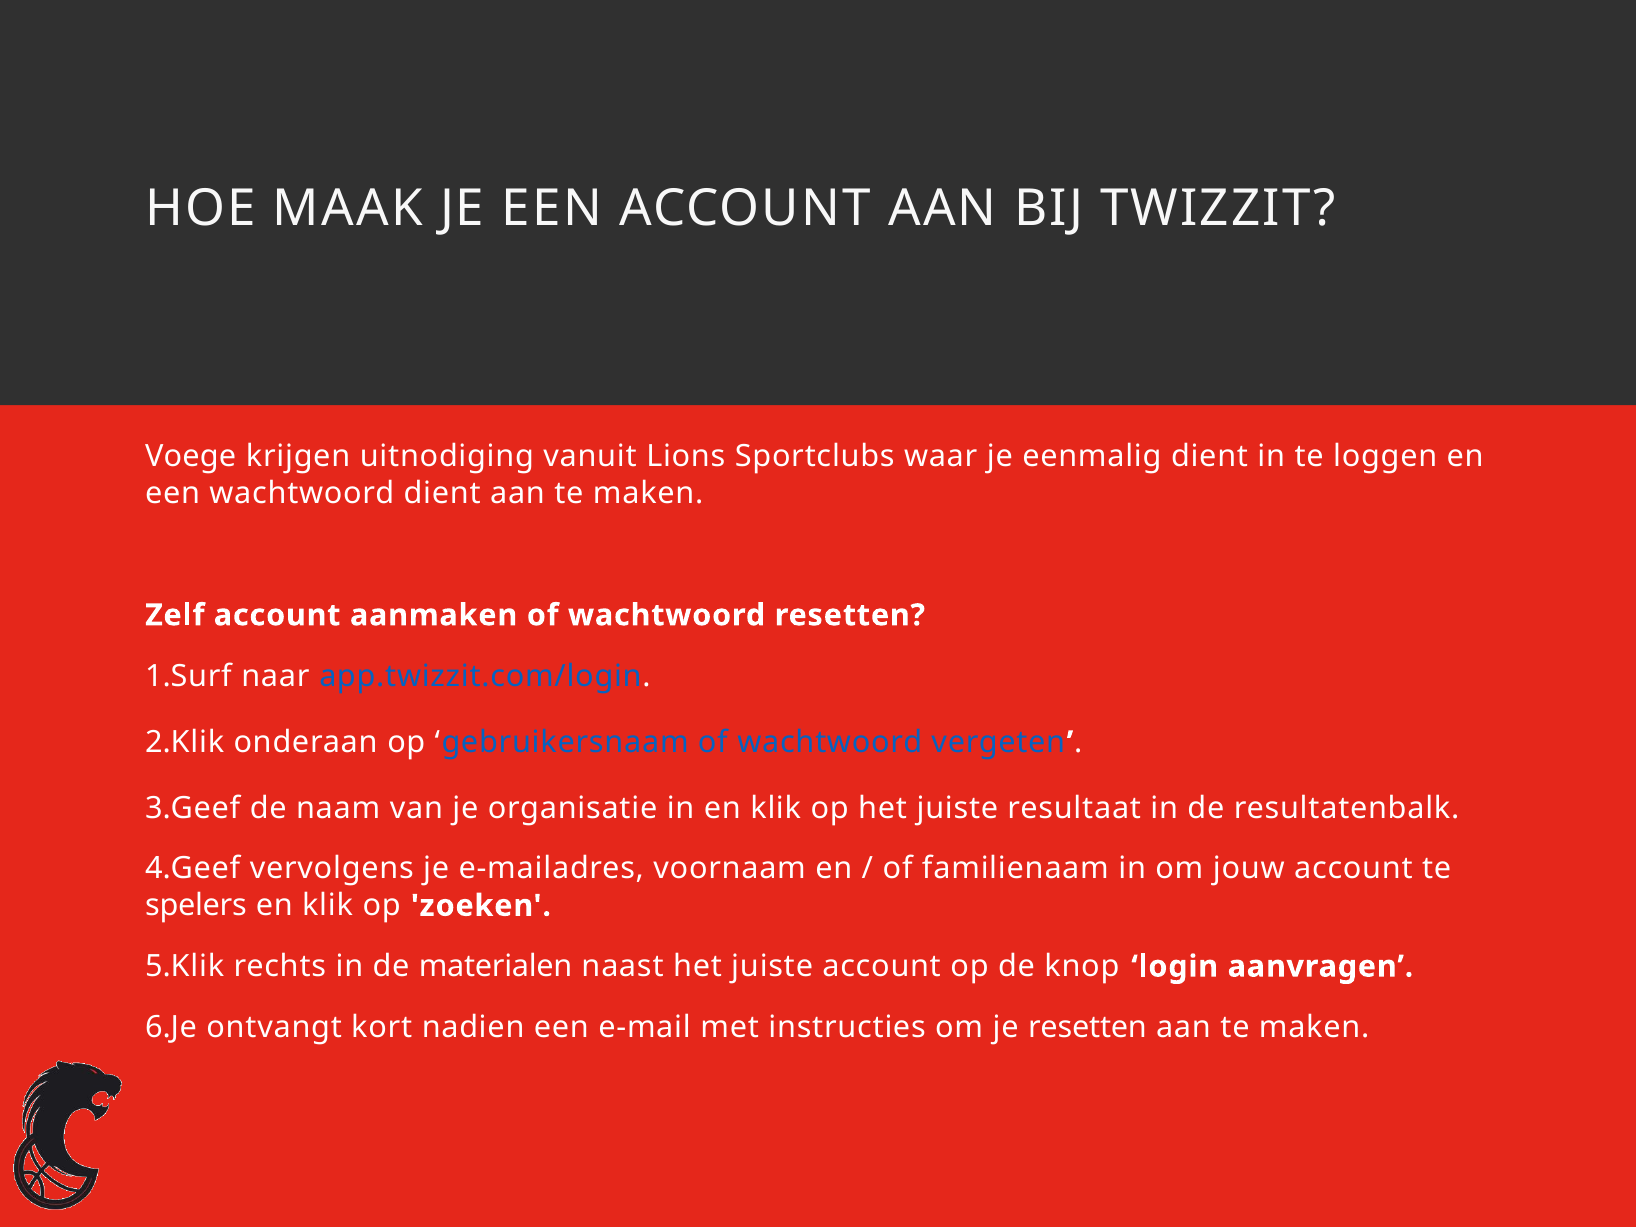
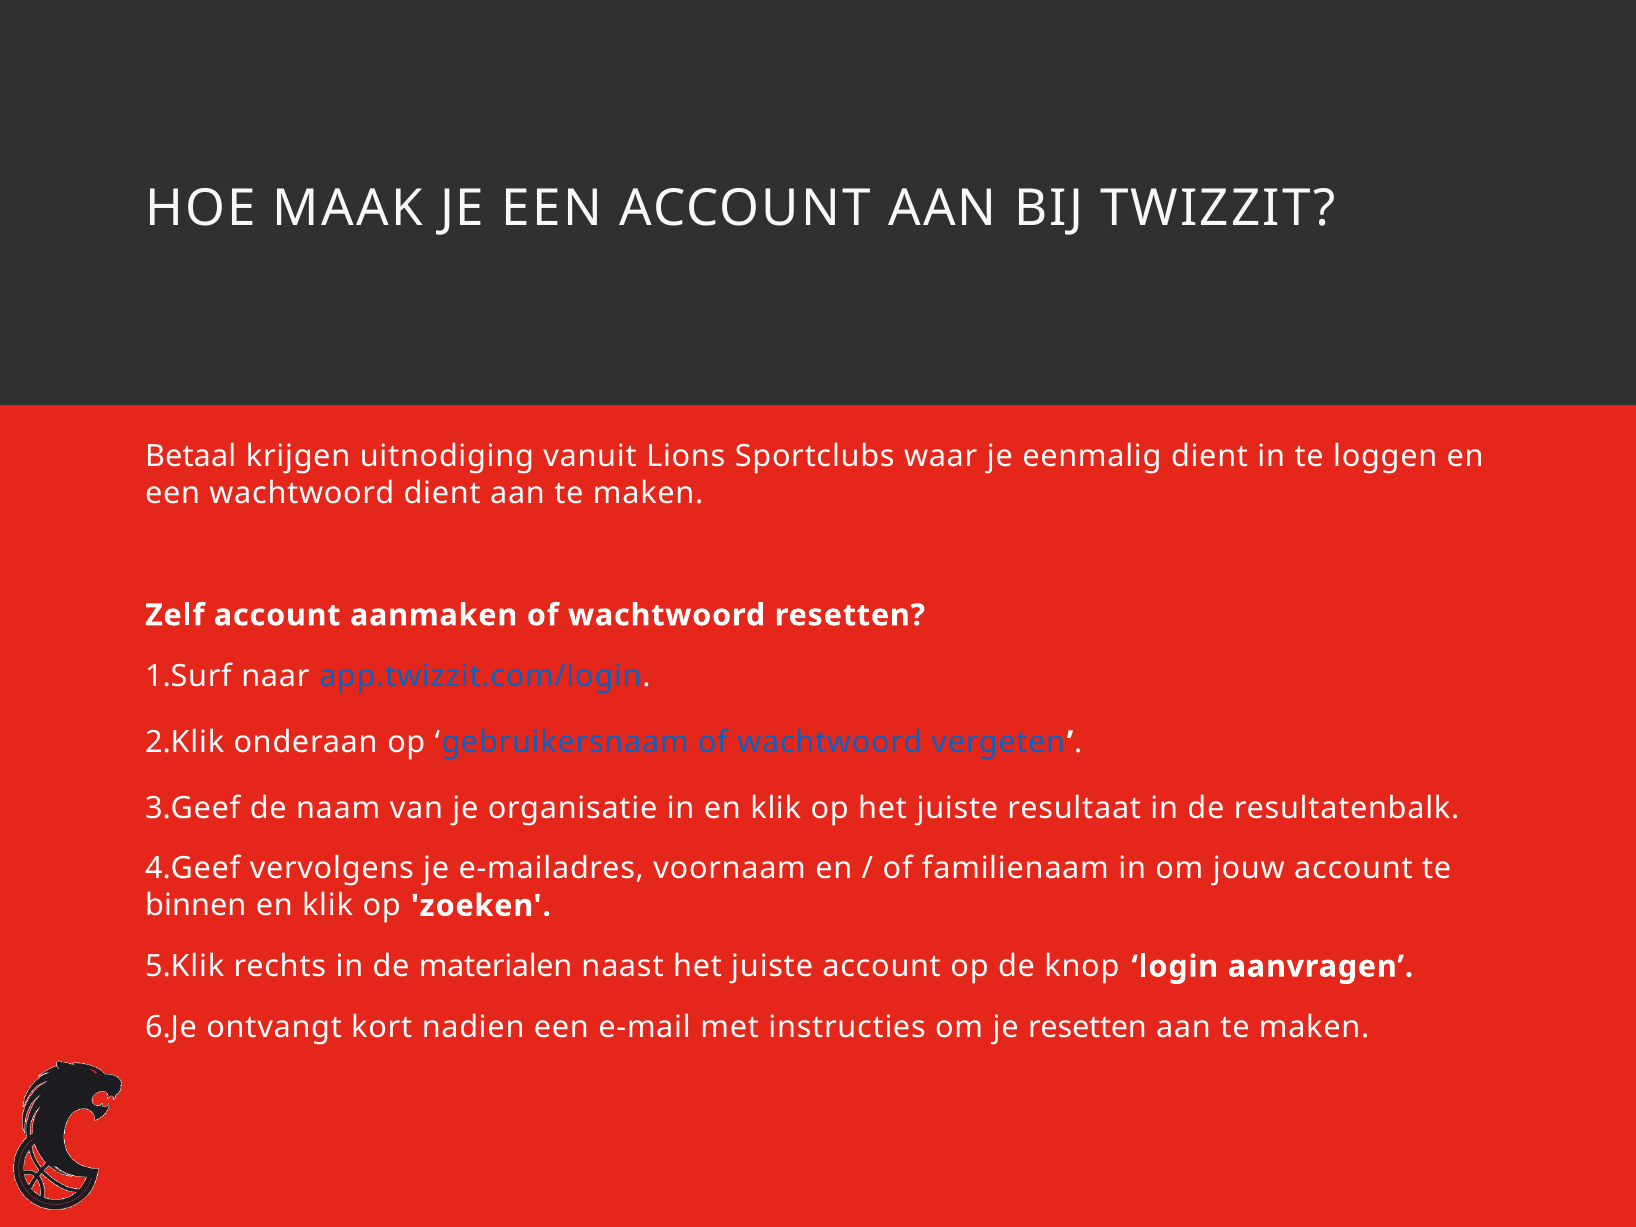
Voege: Voege -> Betaal (191, 457)
spelers: spelers -> binnen (196, 906)
